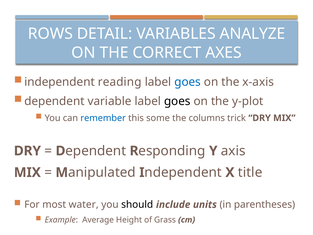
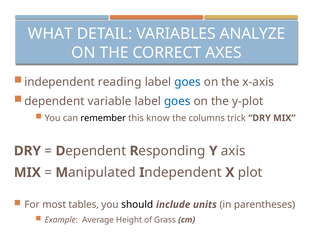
ROWS: ROWS -> WHAT (50, 34)
goes colour: black -> blue (177, 101)
remember colour: blue -> black (103, 118)
some: some -> know (158, 118)
title: title -> plot (250, 172)
water: water -> tables (84, 204)
